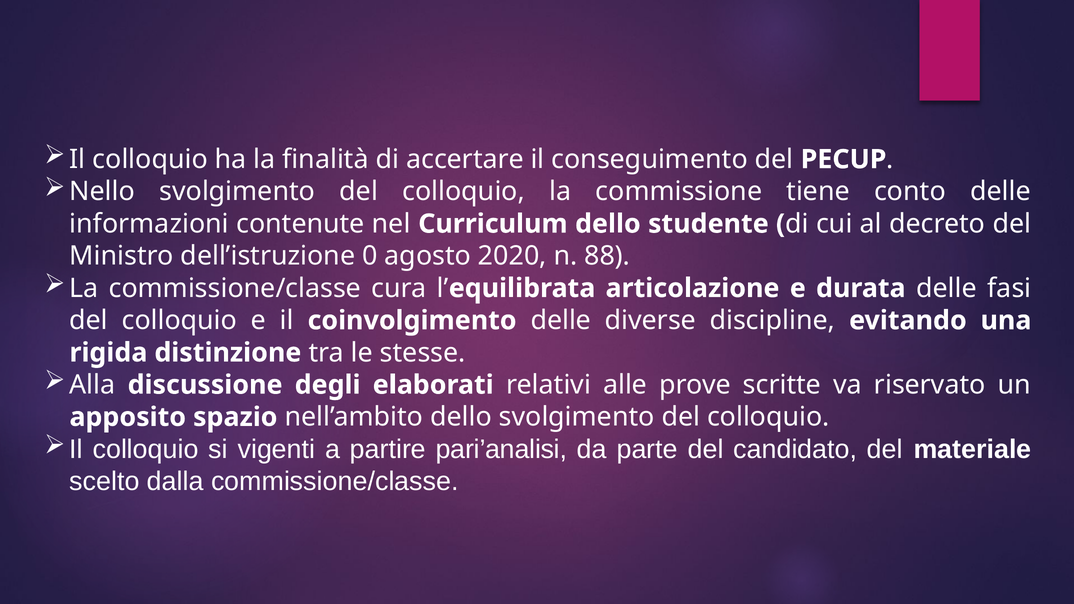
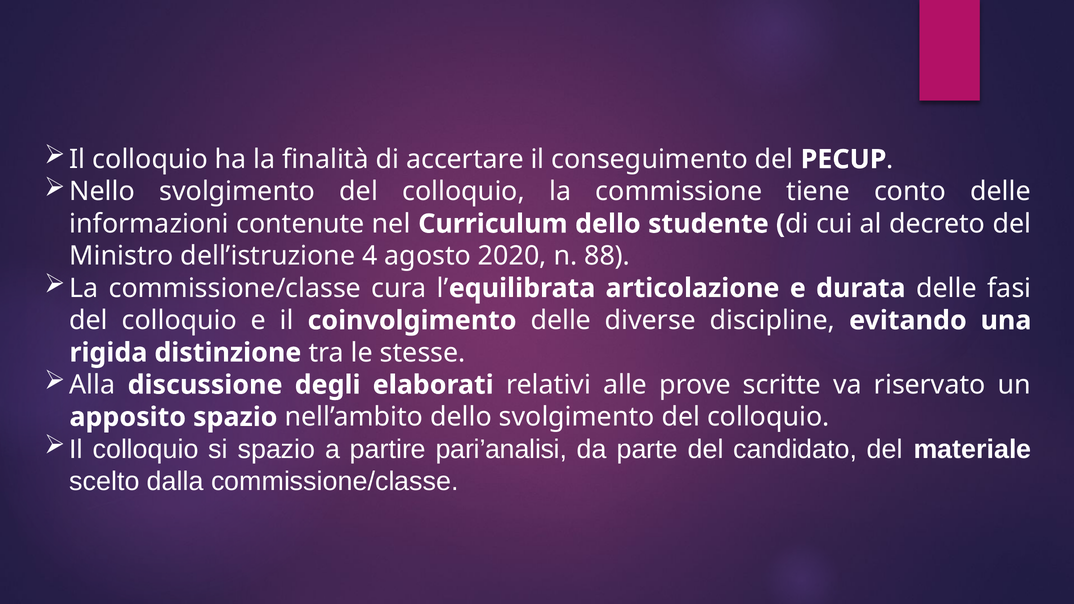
0: 0 -> 4 (370, 256)
si vigenti: vigenti -> spazio (276, 449)
